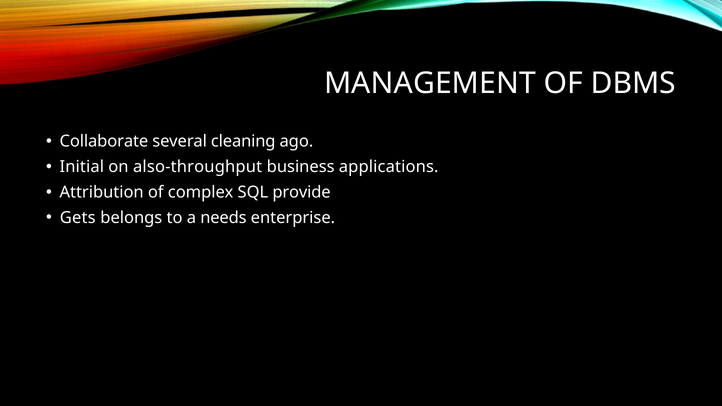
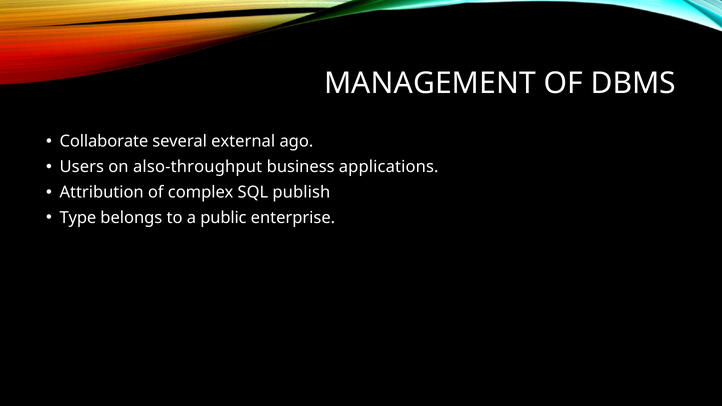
cleaning: cleaning -> external (243, 141)
Initial: Initial -> Users (82, 167)
provide: provide -> publish (301, 192)
Gets: Gets -> Type (78, 218)
needs: needs -> public (223, 218)
